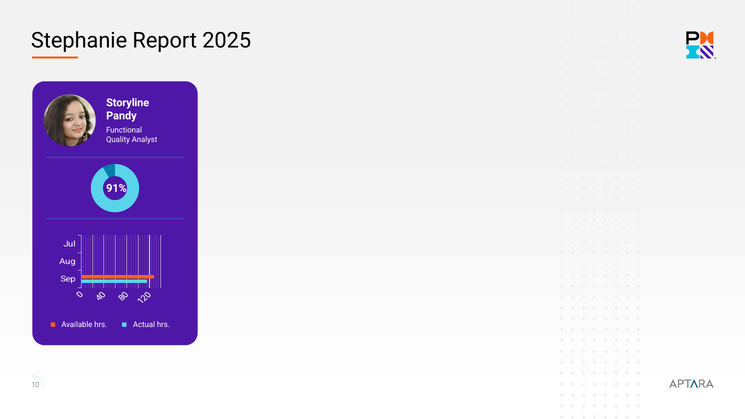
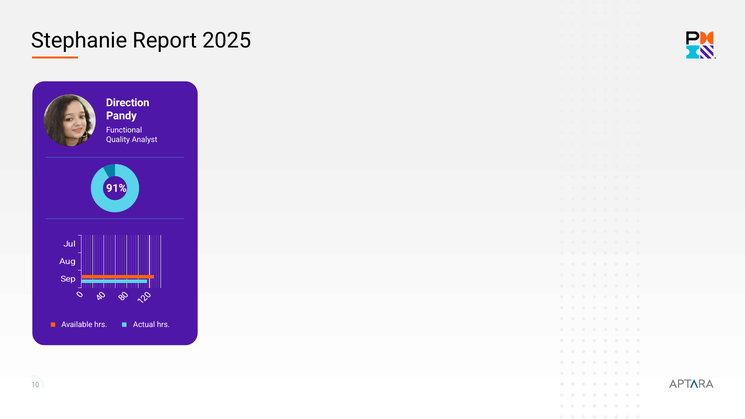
Storyline: Storyline -> Direction (128, 103)
